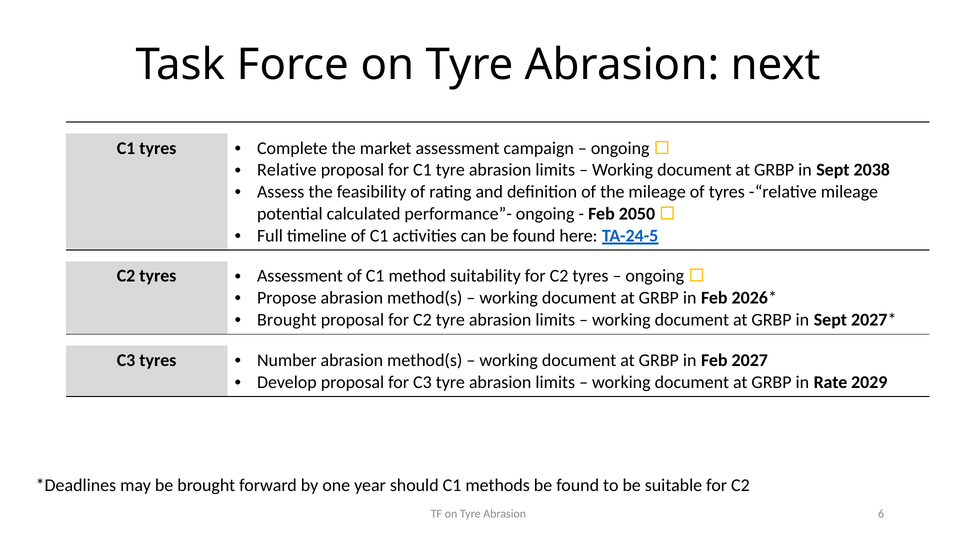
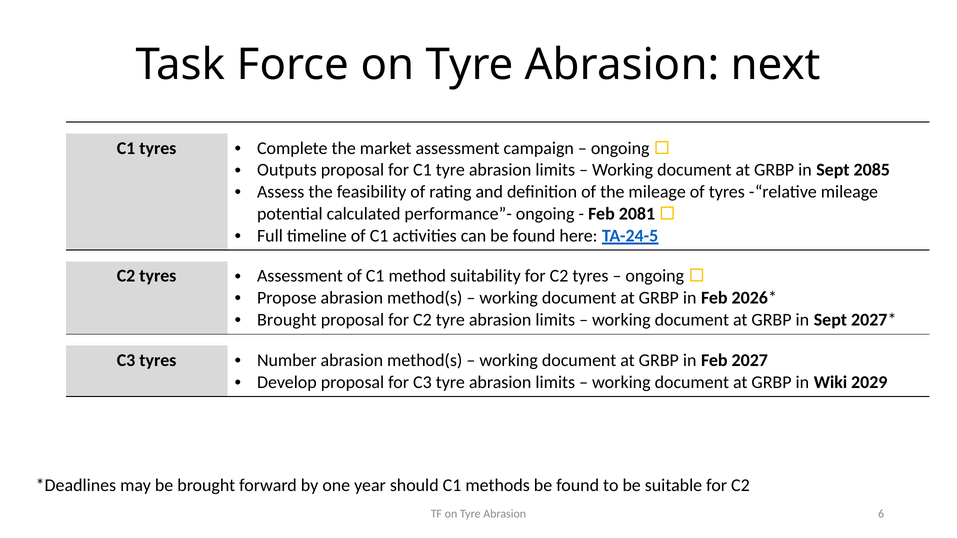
Relative: Relative -> Outputs (287, 170)
2038: 2038 -> 2085 (872, 170)
2050: 2050 -> 2081 (637, 214)
Rate: Rate -> Wiki (830, 382)
